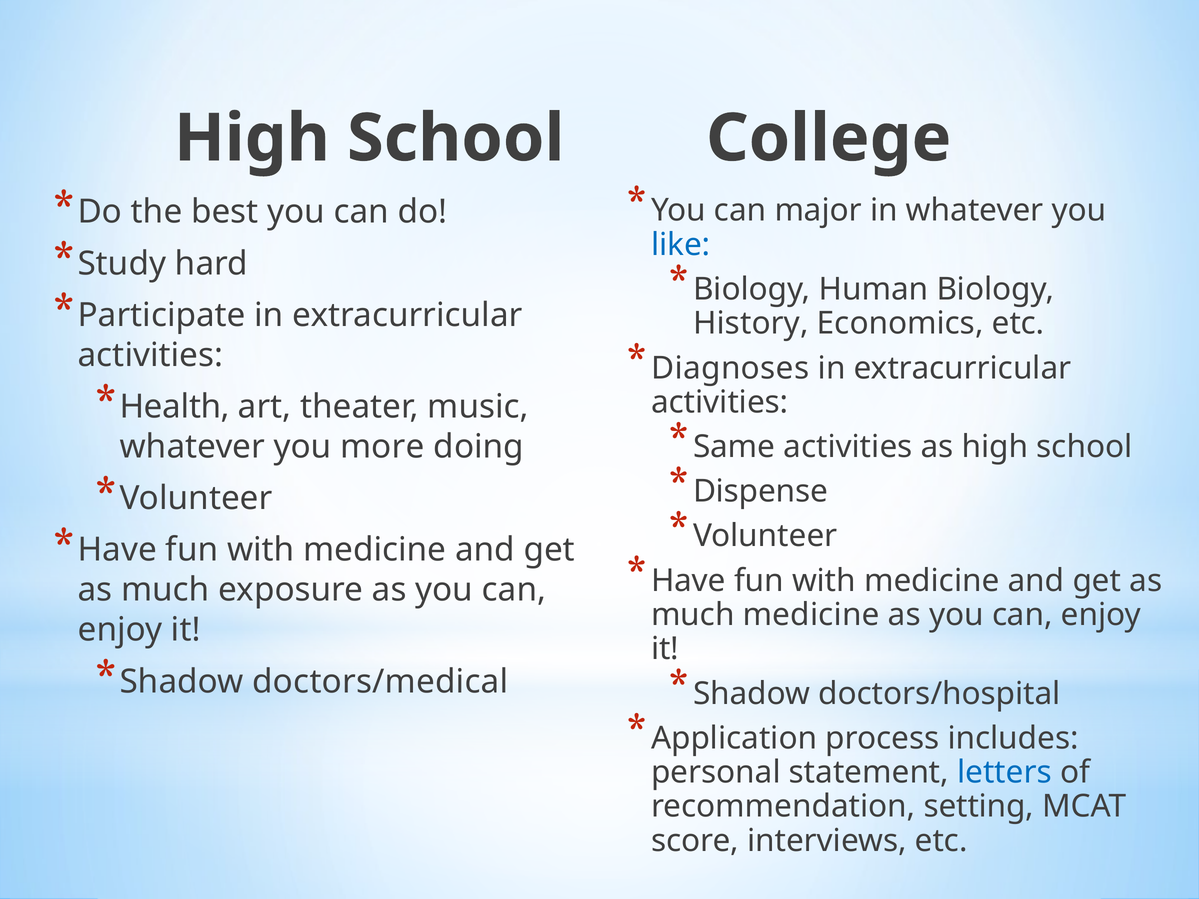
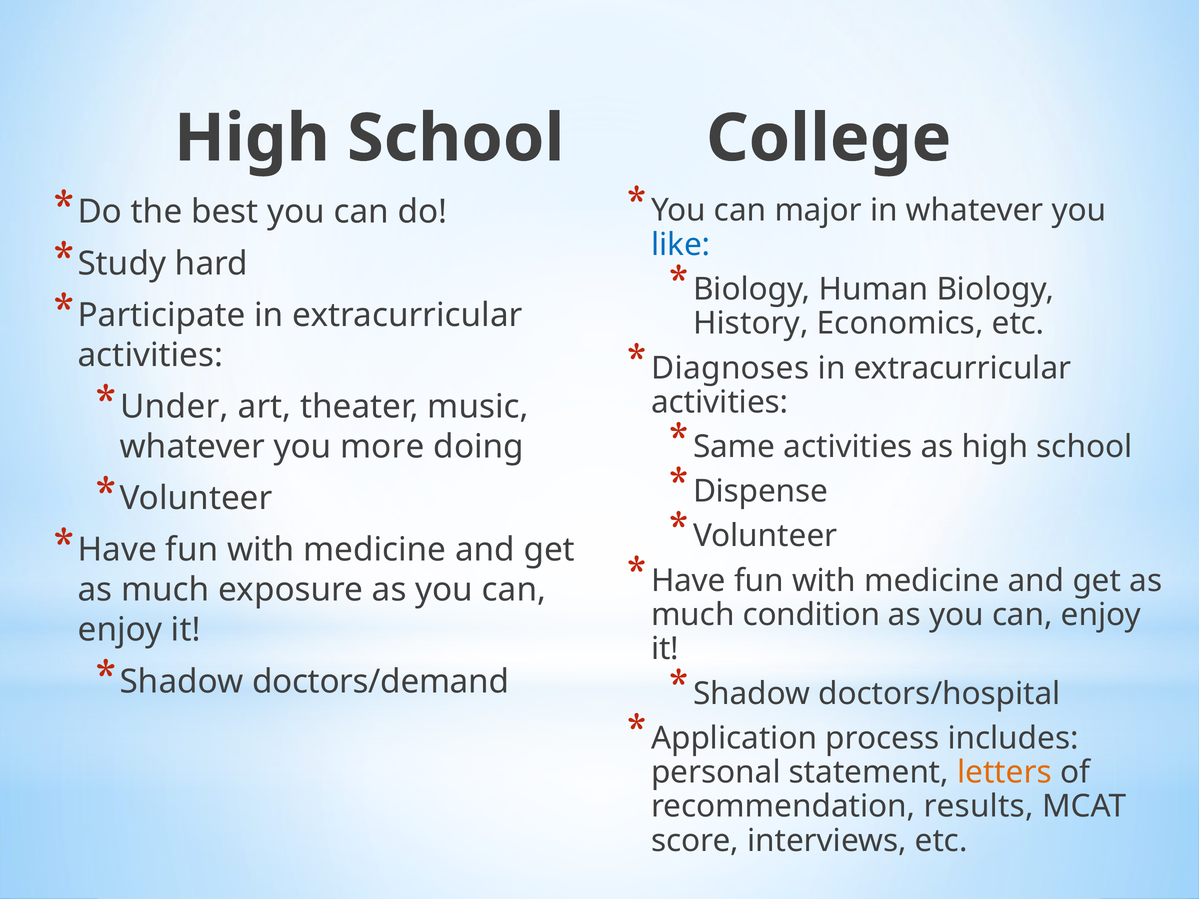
Health: Health -> Under (174, 407)
much medicine: medicine -> condition (811, 615)
doctors/medical: doctors/medical -> doctors/demand (381, 682)
letters colour: blue -> orange (1004, 773)
setting: setting -> results (979, 807)
